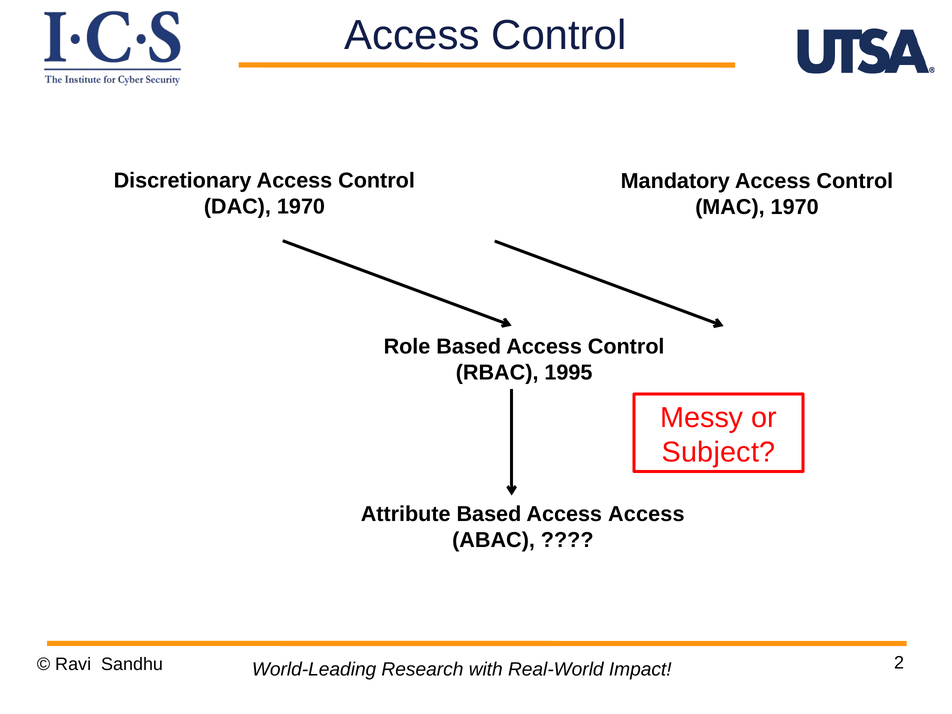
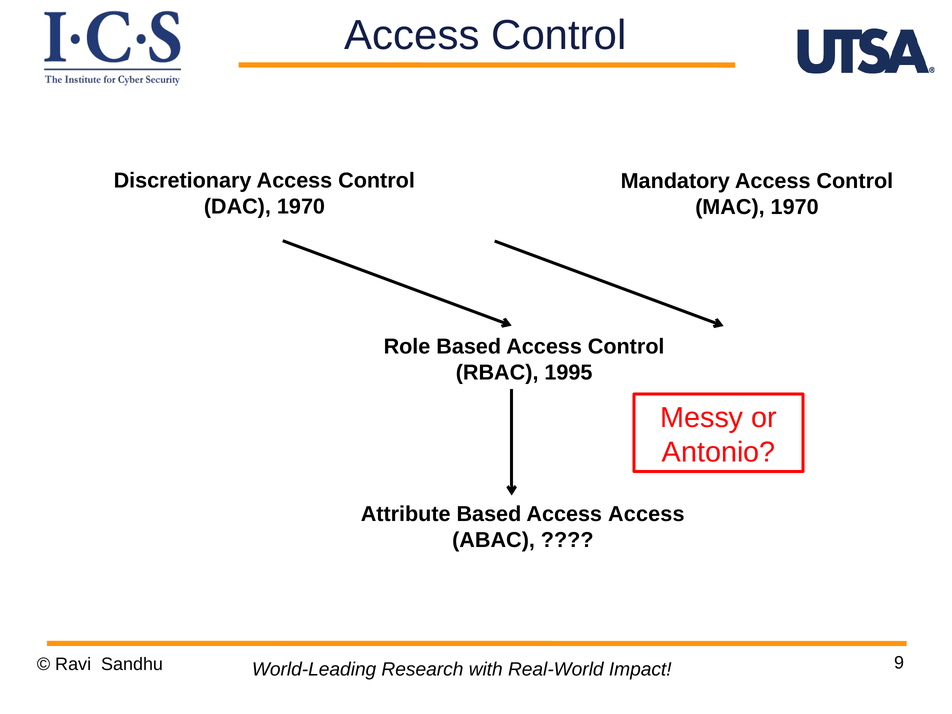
Subject: Subject -> Antonio (719, 452)
2: 2 -> 9 (899, 663)
